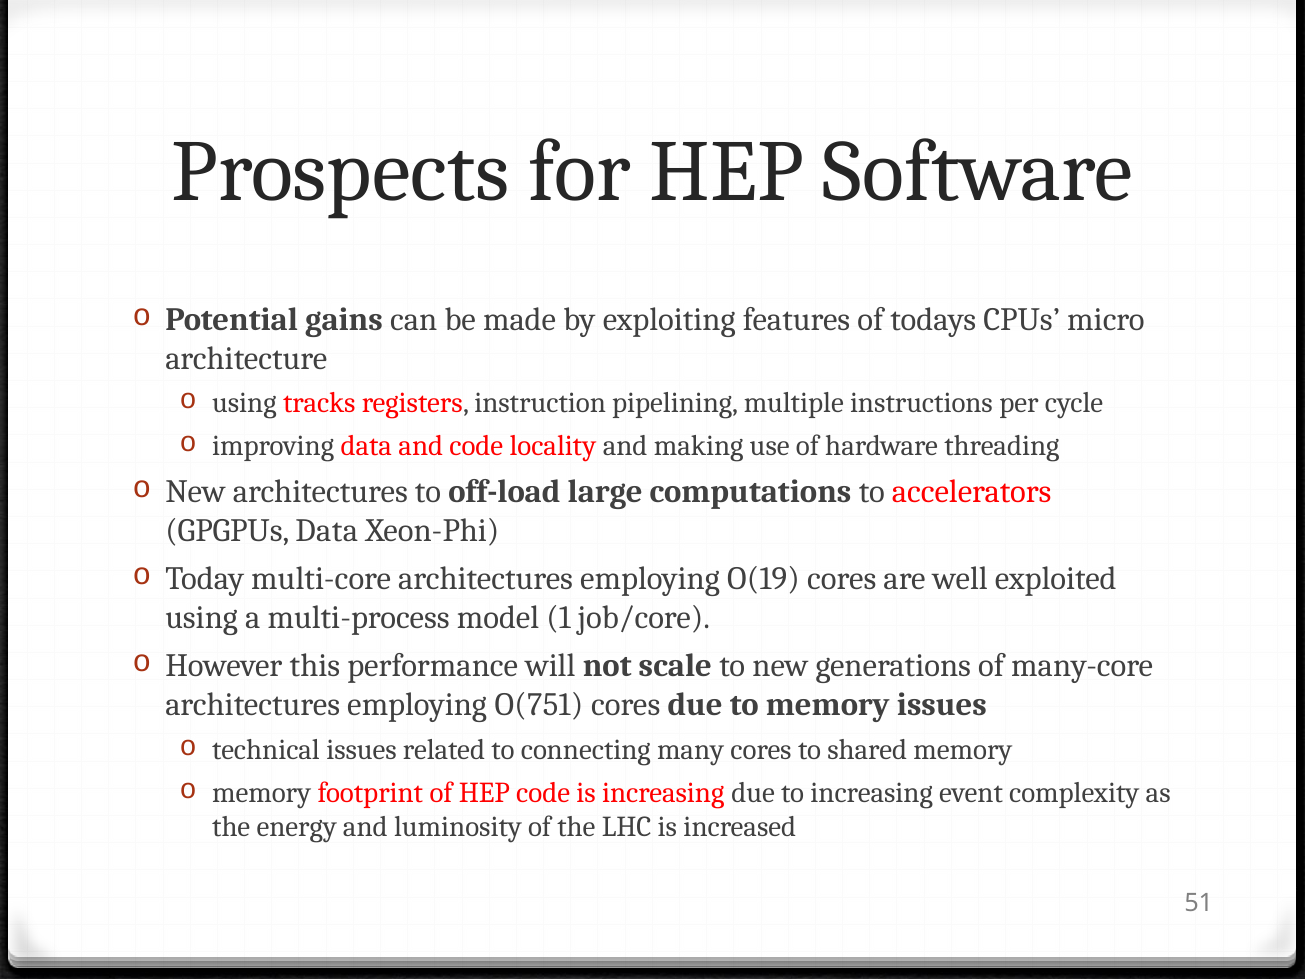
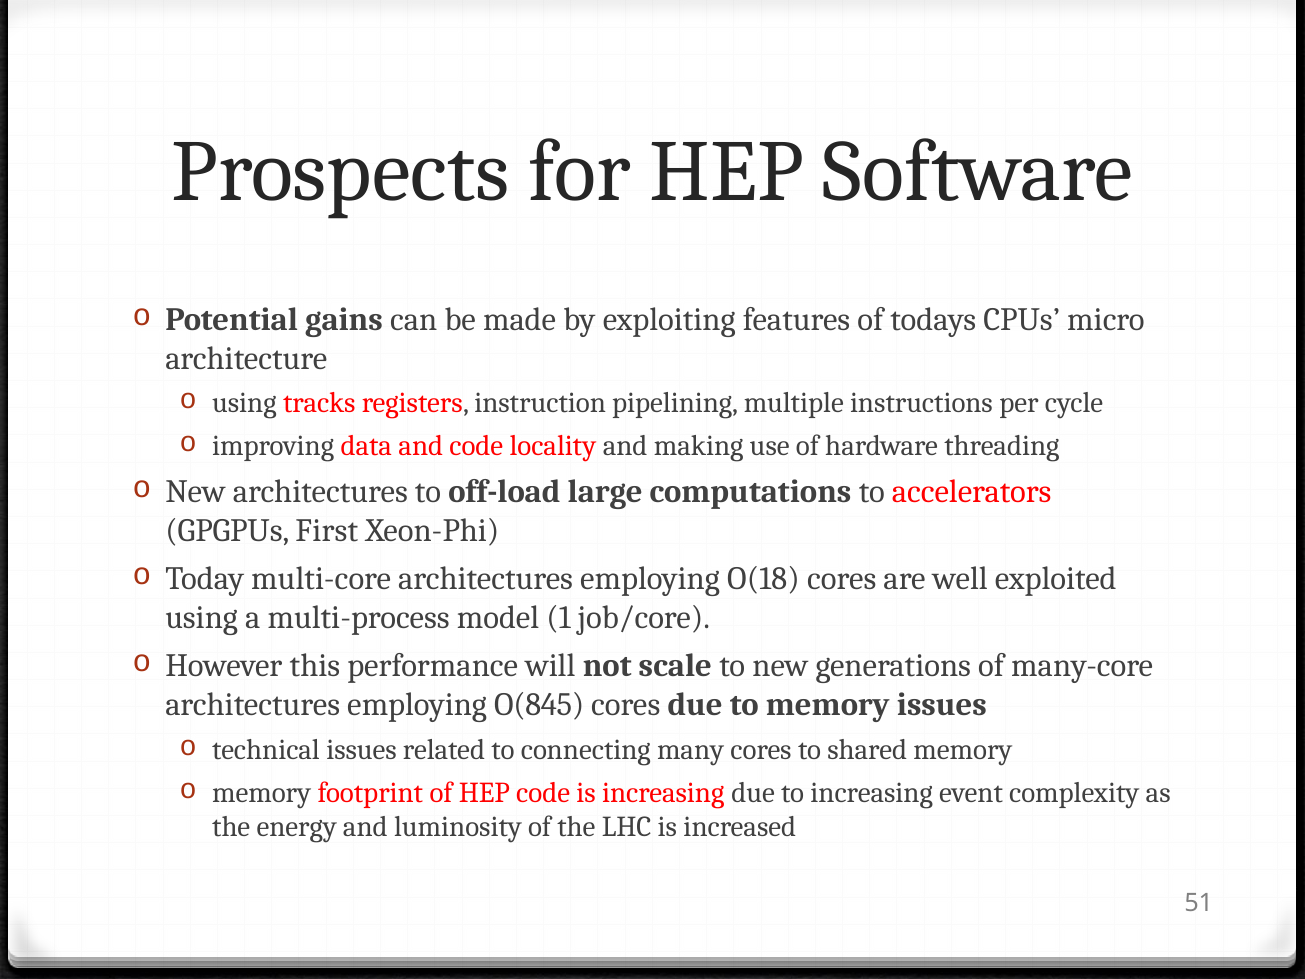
GPGPUs Data: Data -> First (327, 531)
O(19: O(19 -> O(18 (763, 579)
O(751: O(751 -> O(845 (539, 705)
